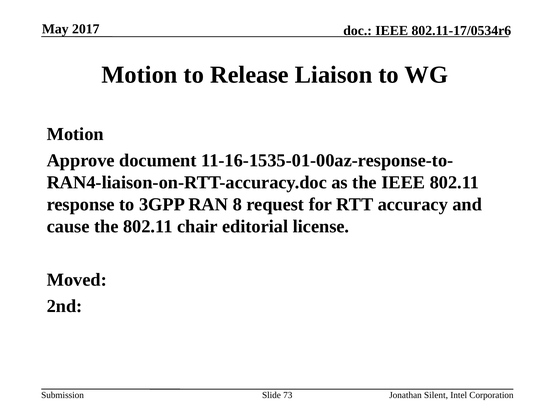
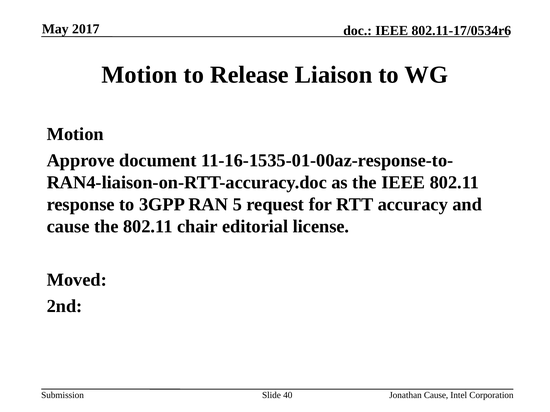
8: 8 -> 5 (237, 205)
73: 73 -> 40 (288, 396)
Jonathan Silent: Silent -> Cause (436, 396)
